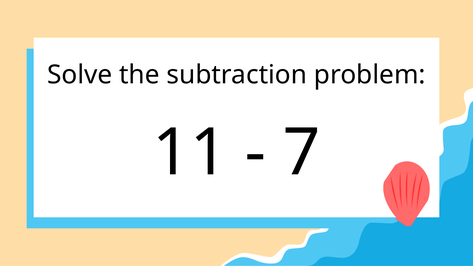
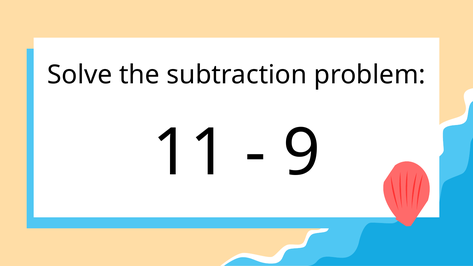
7: 7 -> 9 (302, 153)
